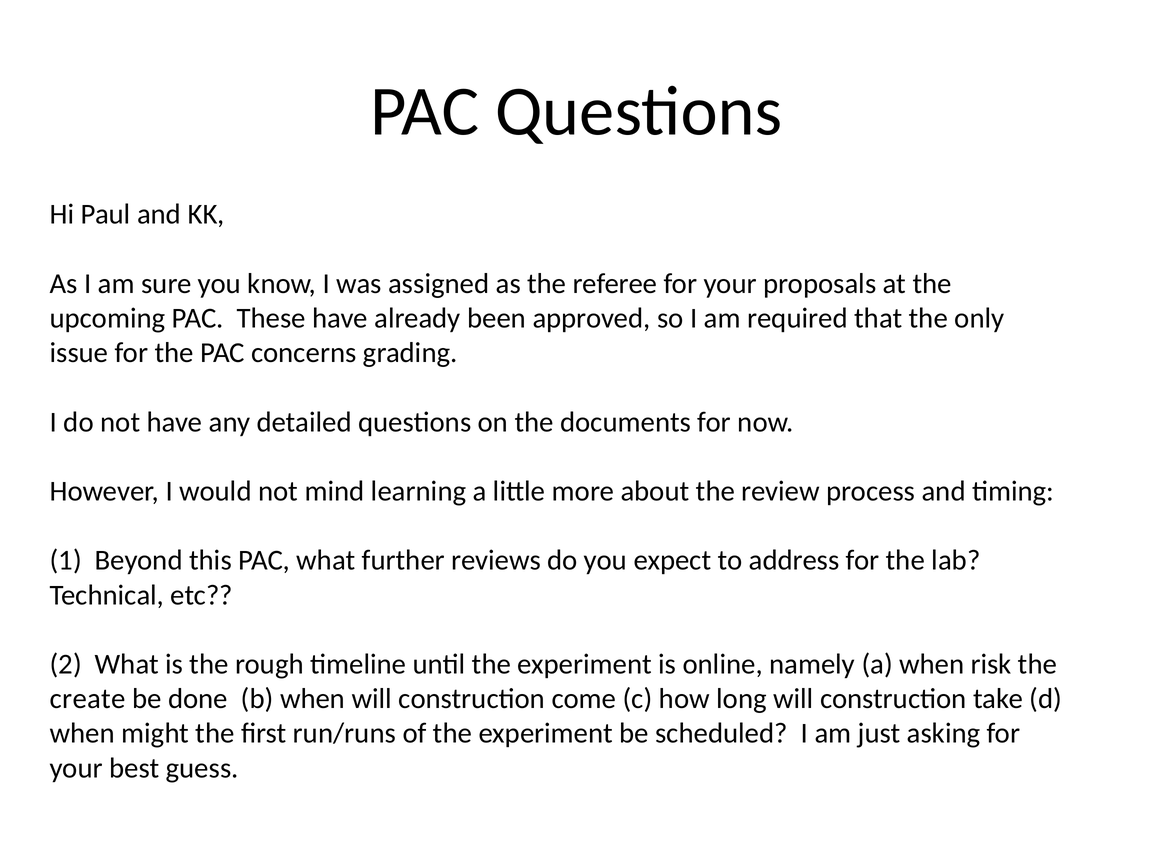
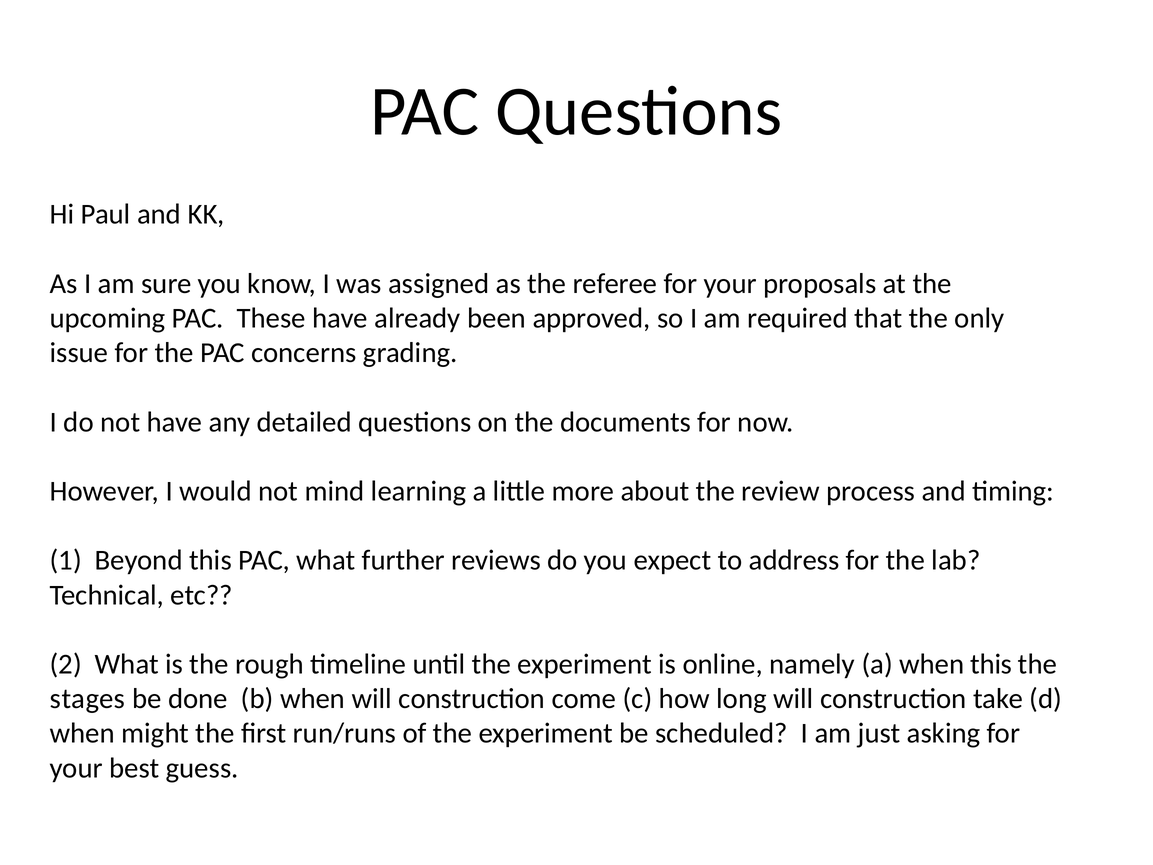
when risk: risk -> this (991, 664)
create: create -> stages (88, 699)
